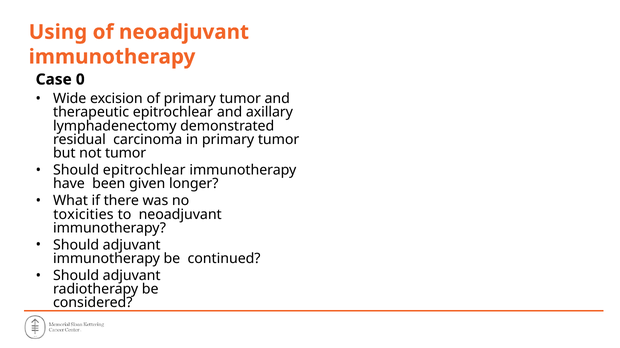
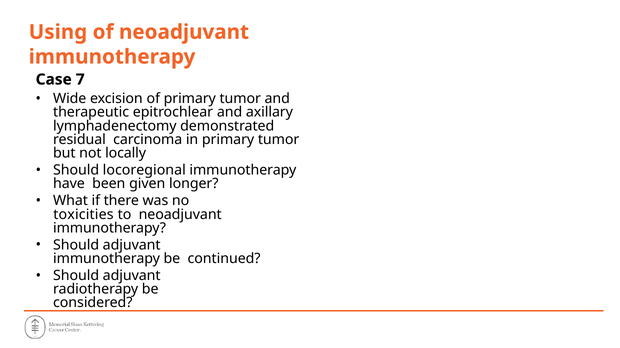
0: 0 -> 7 (80, 80)
not tumor: tumor -> locally (126, 153)
Should epitrochlear: epitrochlear -> locoregional (144, 170)
